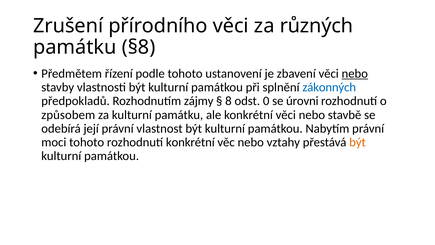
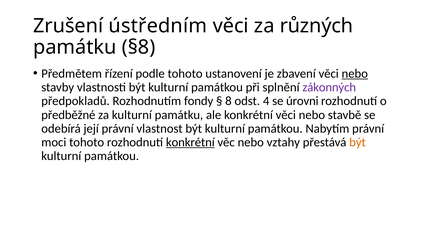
přírodního: přírodního -> ústředním (158, 26)
zákonných colour: blue -> purple (329, 87)
zájmy: zájmy -> fondy (199, 101)
0: 0 -> 4 (266, 101)
způsobem: způsobem -> předběžné (68, 115)
konkrétní underline: none -> present (190, 142)
